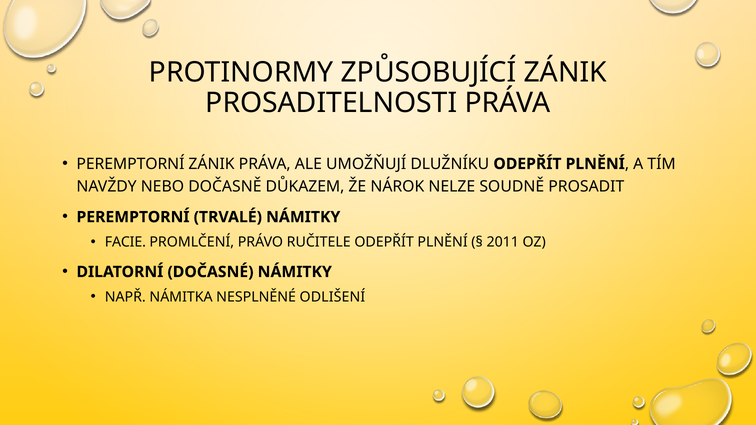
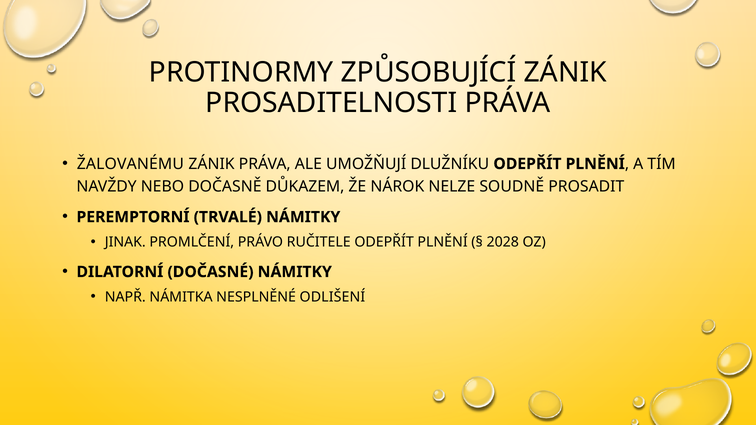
PEREMPTORNÍ: PEREMPTORNÍ -> ŽALOVANÉMU (130, 164)
FACIE: FACIE -> JINAK (125, 242)
2011: 2011 -> 2028 (503, 242)
